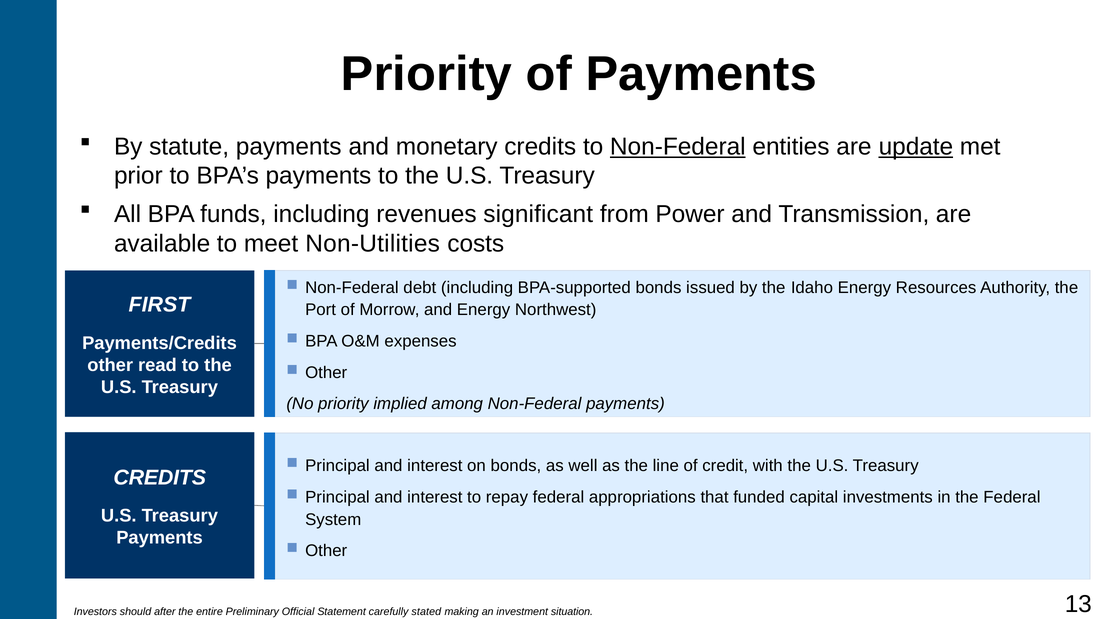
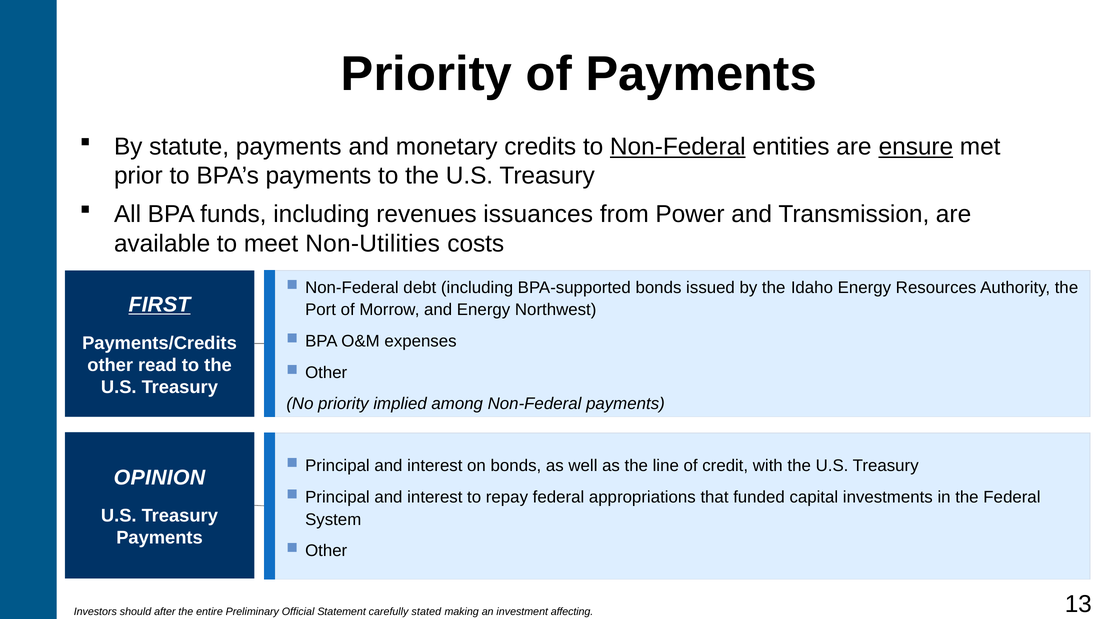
update: update -> ensure (916, 147)
significant: significant -> issuances (538, 215)
FIRST underline: none -> present (160, 305)
CREDITS: CREDITS -> OPINION (160, 478)
situation: situation -> affecting (572, 612)
